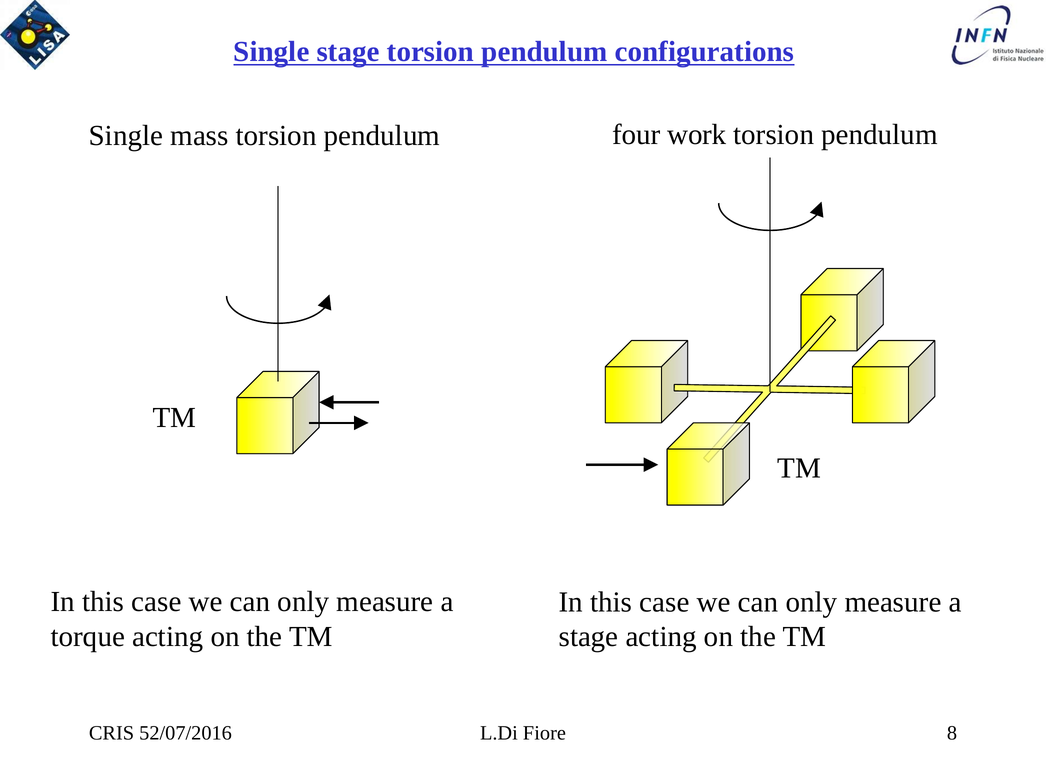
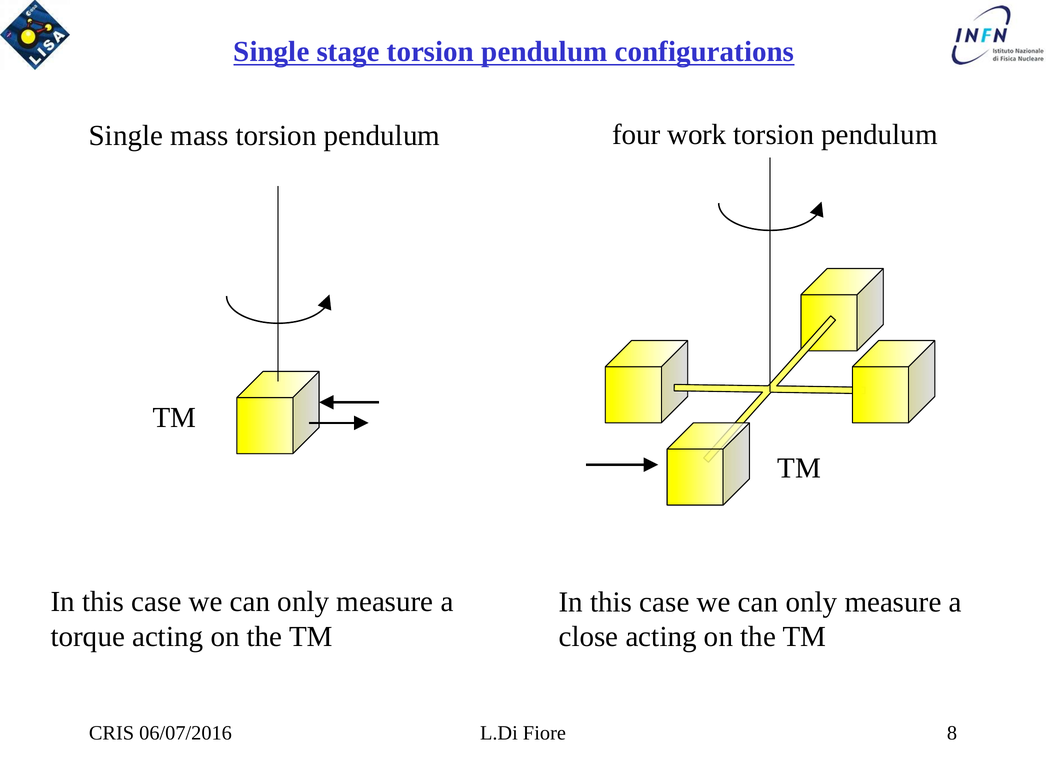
stage: stage -> close (589, 637)
52/07/2016: 52/07/2016 -> 06/07/2016 (186, 734)
